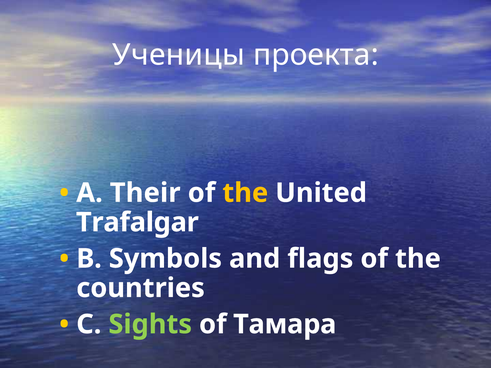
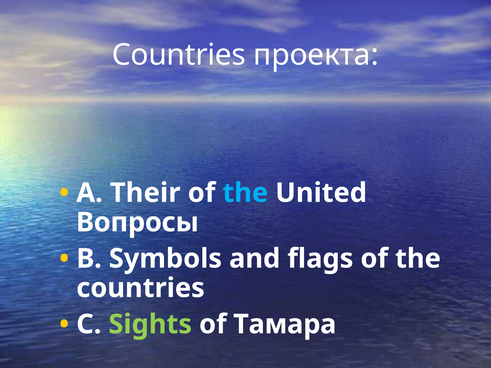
Ученицы: Ученицы -> Countries (179, 55)
the colour: yellow -> light blue (245, 193)
Trafalgar: Trafalgar -> Вопросы (137, 222)
